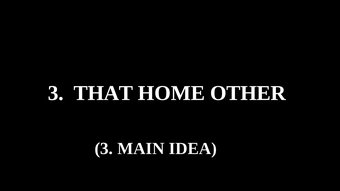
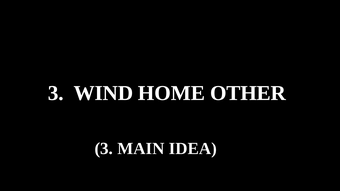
THAT: THAT -> WIND (103, 93)
